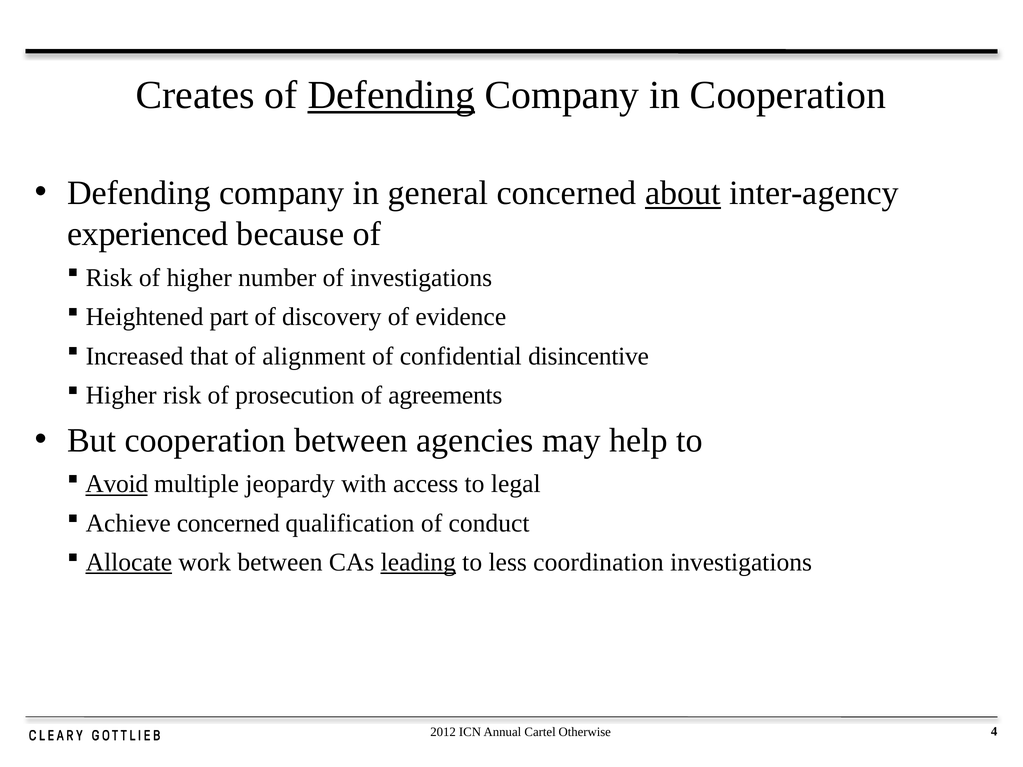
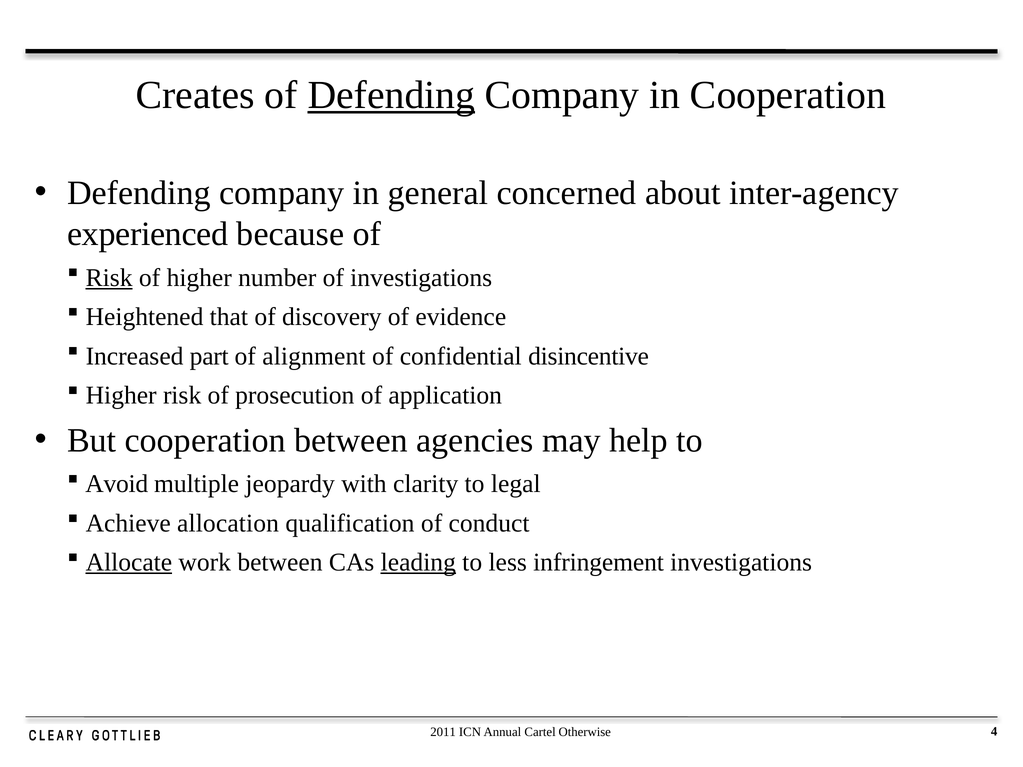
about underline: present -> none (683, 193)
Risk underline: none -> present (109, 278)
part: part -> that (229, 317)
that: that -> part (209, 356)
agreements: agreements -> application (445, 396)
Avoid underline: present -> none (117, 484)
access: access -> clarity (426, 484)
Achieve concerned: concerned -> allocation (228, 523)
coordination: coordination -> infringement (599, 563)
2012: 2012 -> 2011 (443, 732)
